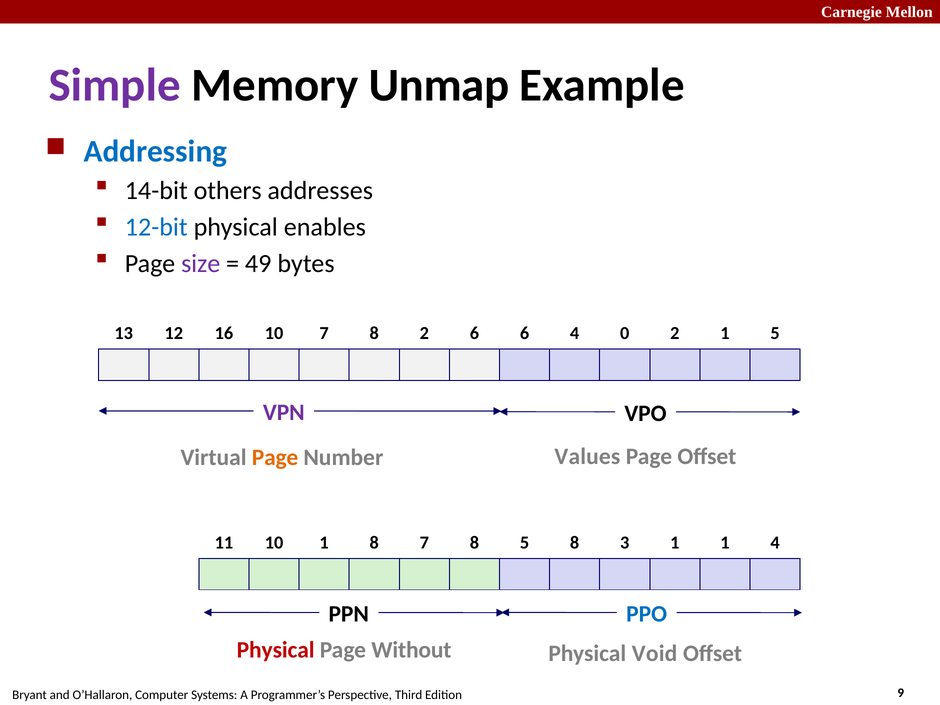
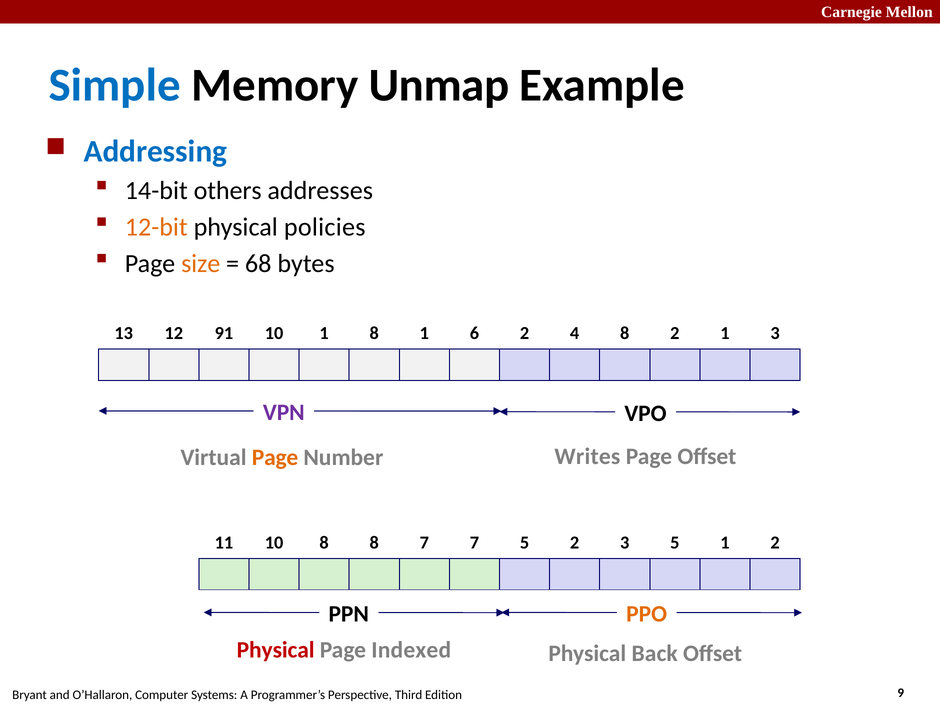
Simple colour: purple -> blue (115, 85)
12-bit colour: blue -> orange (156, 227)
enables: enables -> policies (325, 227)
size colour: purple -> orange (201, 264)
49: 49 -> 68 (258, 264)
16: 16 -> 91 (224, 333)
10 7: 7 -> 1 (324, 333)
8 2: 2 -> 1 (424, 333)
6 6: 6 -> 2 (525, 333)
4 0: 0 -> 8 (625, 333)
1 5: 5 -> 3 (775, 333)
Values: Values -> Writes (587, 456)
10 1: 1 -> 8 (324, 542)
8 7 8: 8 -> 7 (474, 542)
5 8: 8 -> 2 (575, 542)
3 1: 1 -> 5 (675, 542)
1 4: 4 -> 2 (775, 542)
PPO colour: blue -> orange (647, 614)
Without: Without -> Indexed (411, 650)
Void: Void -> Back (655, 653)
